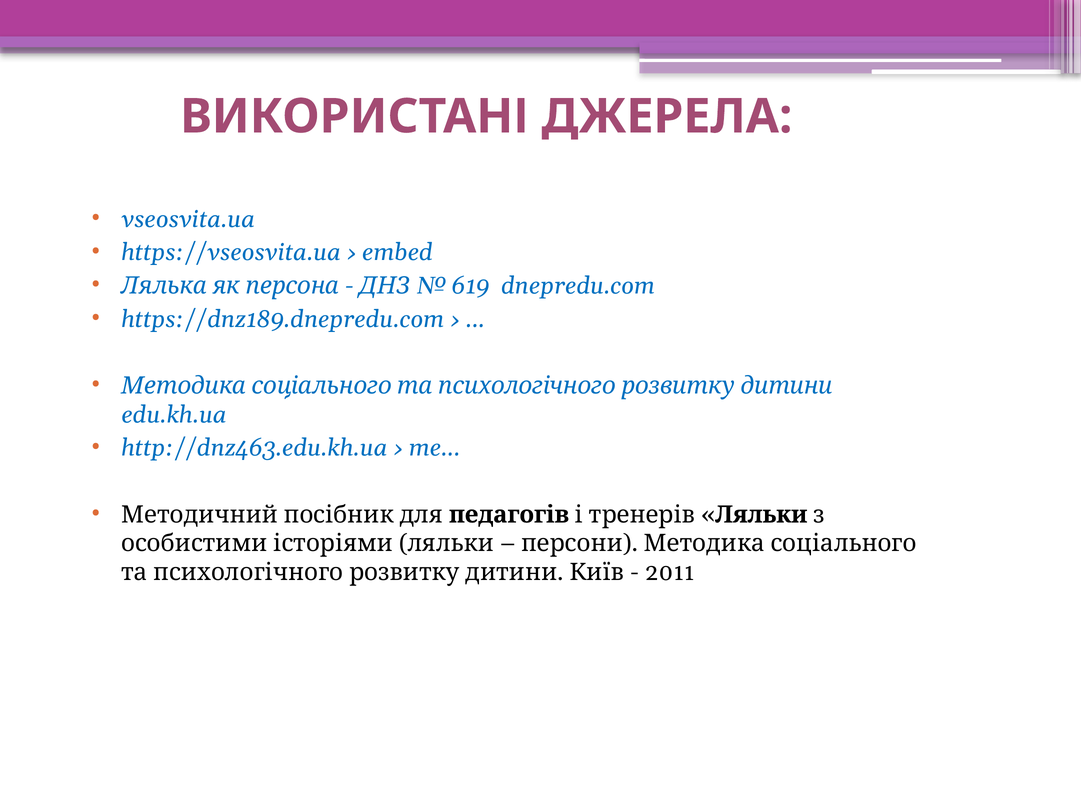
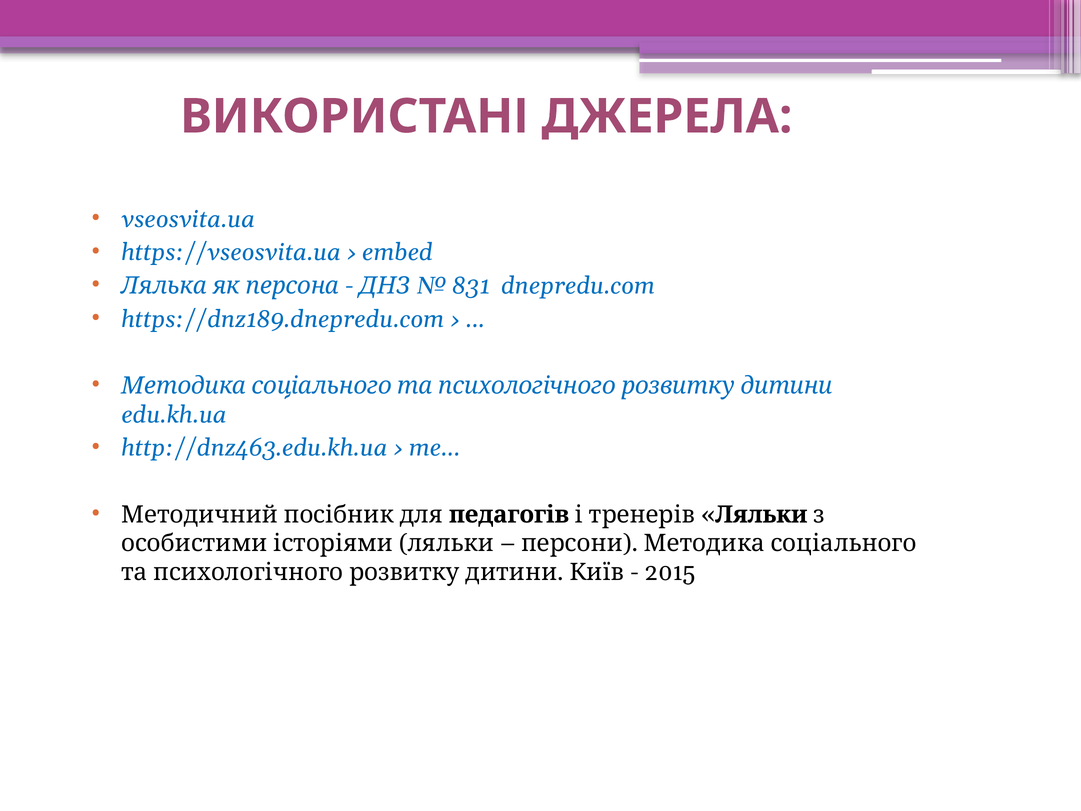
619: 619 -> 831 (470, 286)
2011: 2011 -> 2015 (670, 572)
